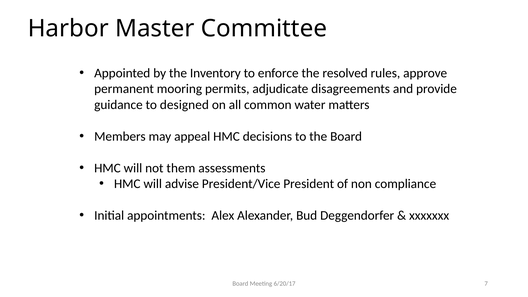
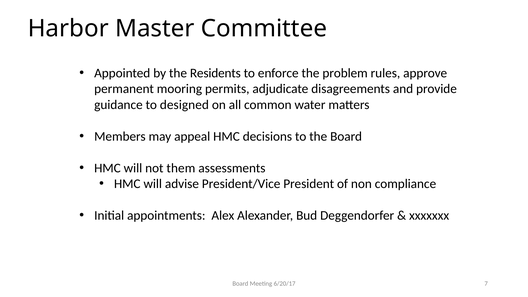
Inventory: Inventory -> Residents (215, 73)
resolved: resolved -> problem (345, 73)
